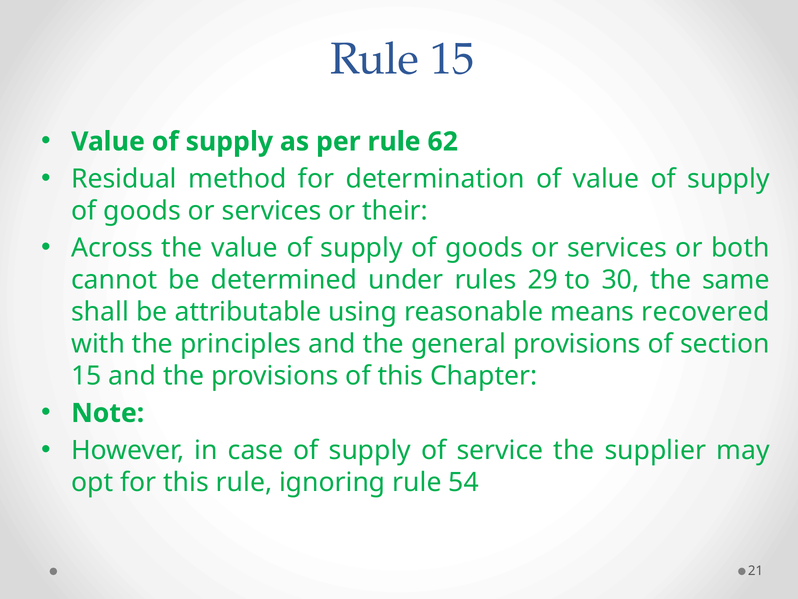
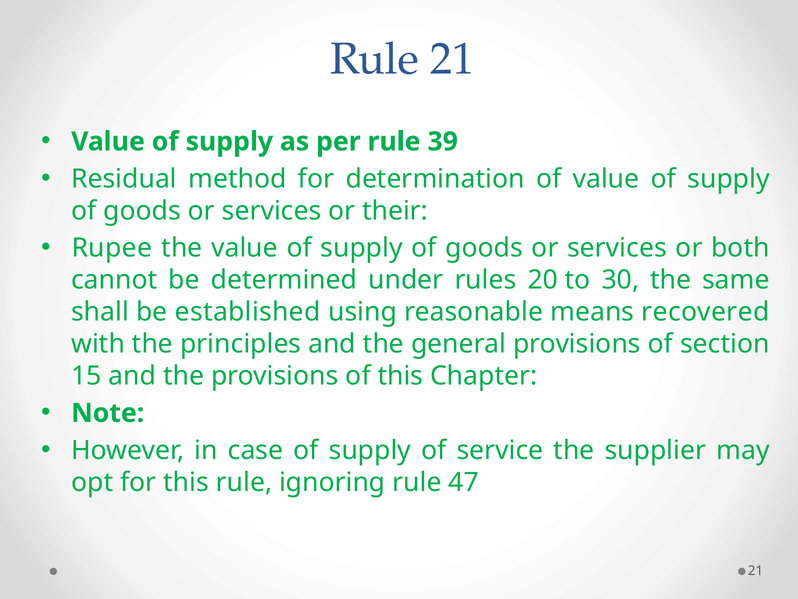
Rule 15: 15 -> 21 (452, 59)
62: 62 -> 39 (443, 142)
Across: Across -> Rupee (112, 248)
29: 29 -> 20 (543, 280)
attributable: attributable -> established (248, 312)
54: 54 -> 47 (464, 482)
